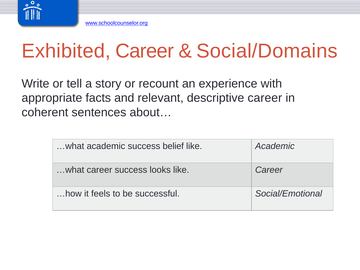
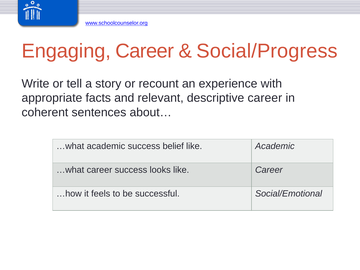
Exhibited: Exhibited -> Engaging (66, 51)
Social/Domains: Social/Domains -> Social/Progress (267, 51)
